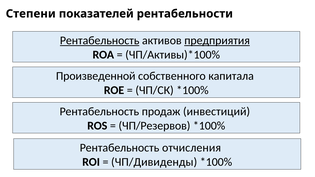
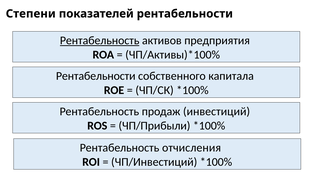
предприятия underline: present -> none (217, 41)
Произведенной: Произведенной -> Рентабельности (96, 76)
ЧП/Резервов: ЧП/Резервов -> ЧП/Прибыли (154, 126)
ЧП/Дивиденды: ЧП/Дивиденды -> ЧП/Инвестиций (154, 162)
